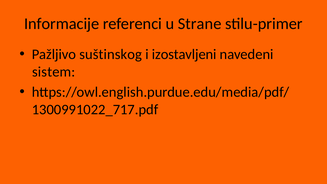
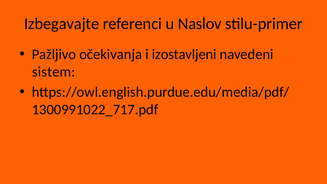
Informacije: Informacije -> Izbegavajte (62, 24)
Strane: Strane -> Naslov (200, 24)
suštinskog: suštinskog -> očekivanja (111, 54)
